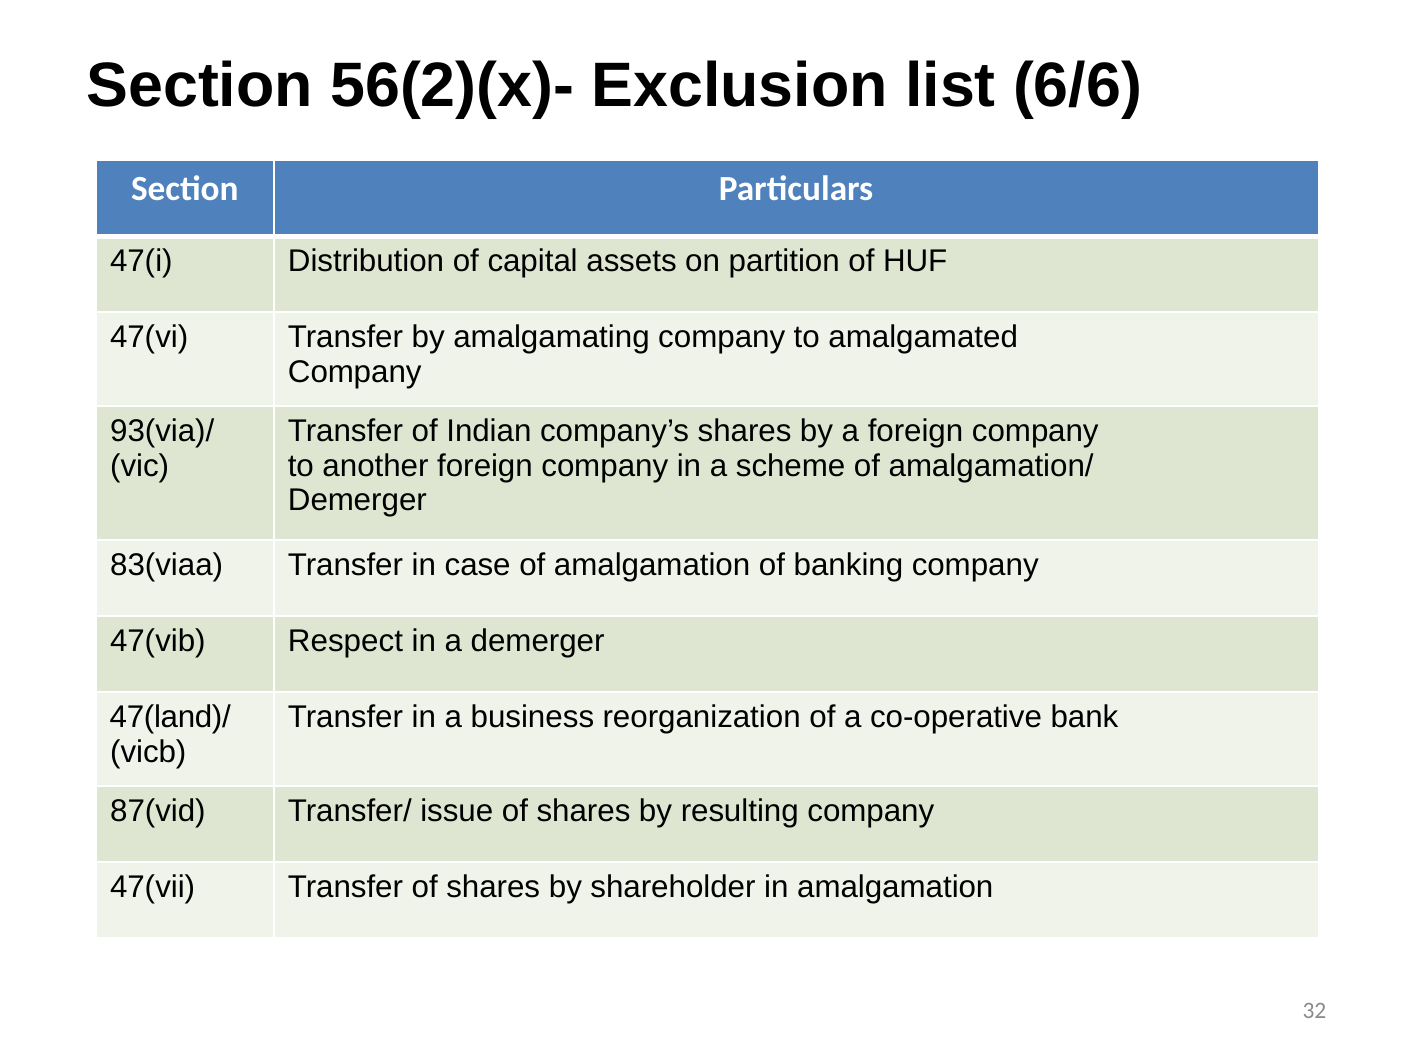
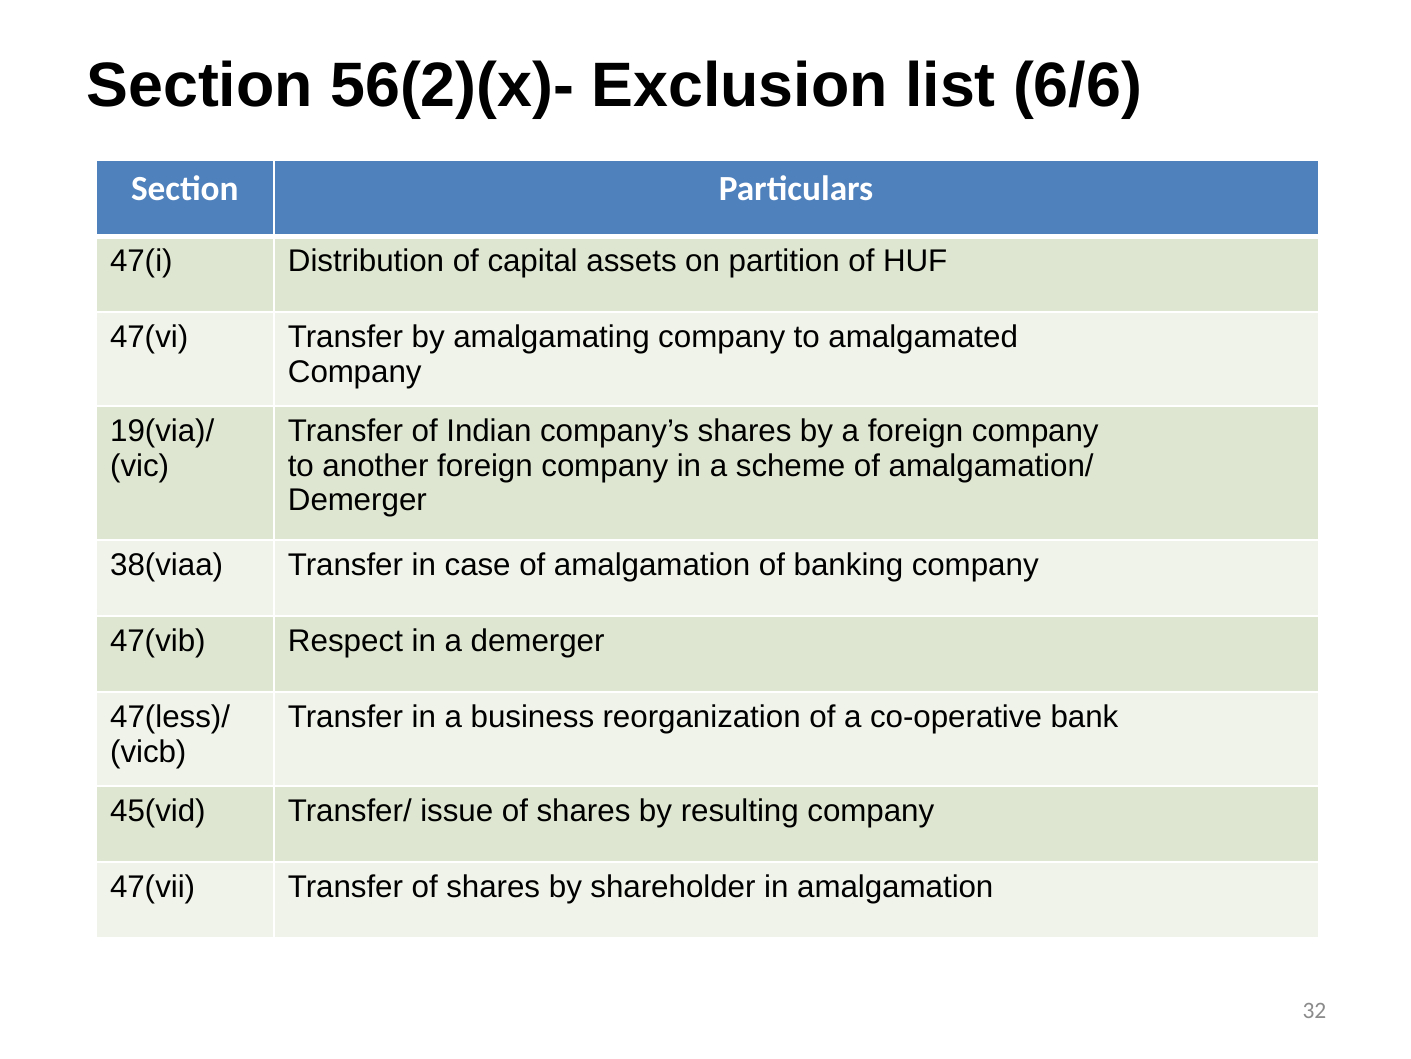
93(via)/: 93(via)/ -> 19(via)/ (162, 431)
83(viaa: 83(viaa -> 38(viaa (167, 565)
47(land)/: 47(land)/ -> 47(less)/ (170, 717)
87(vid: 87(vid -> 45(vid (158, 810)
